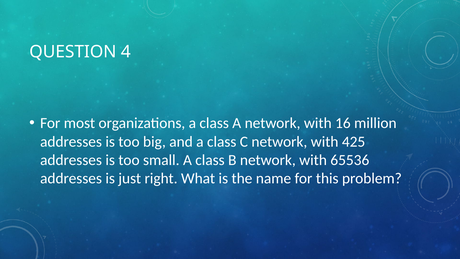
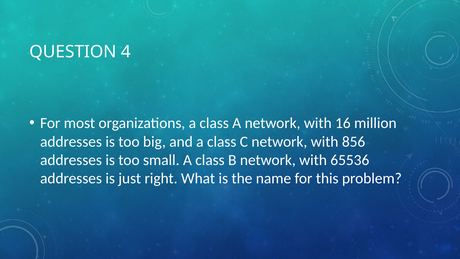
425: 425 -> 856 (354, 142)
